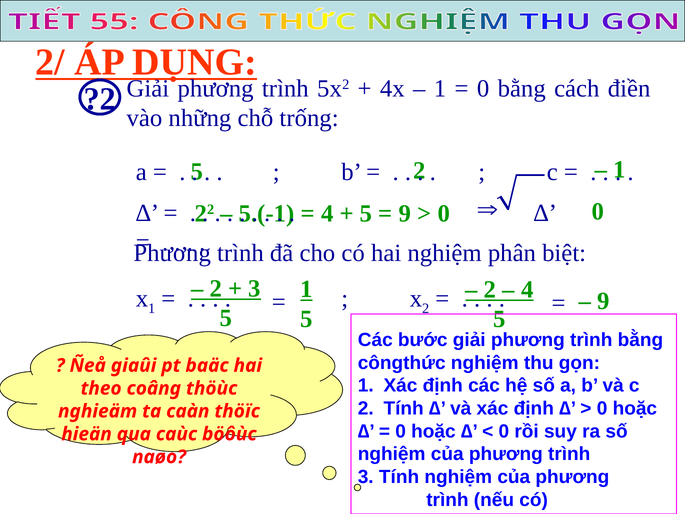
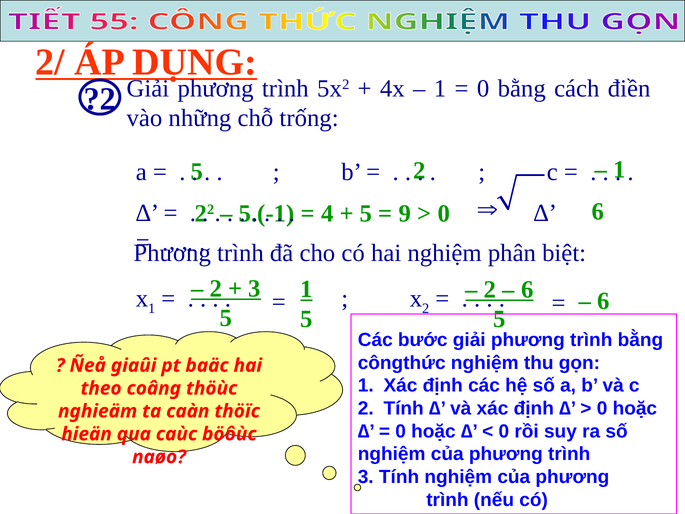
0 0: 0 -> 6 (598, 211)
4: 4 -> 6 (527, 289)
9: 9 -> 6 (603, 301)
